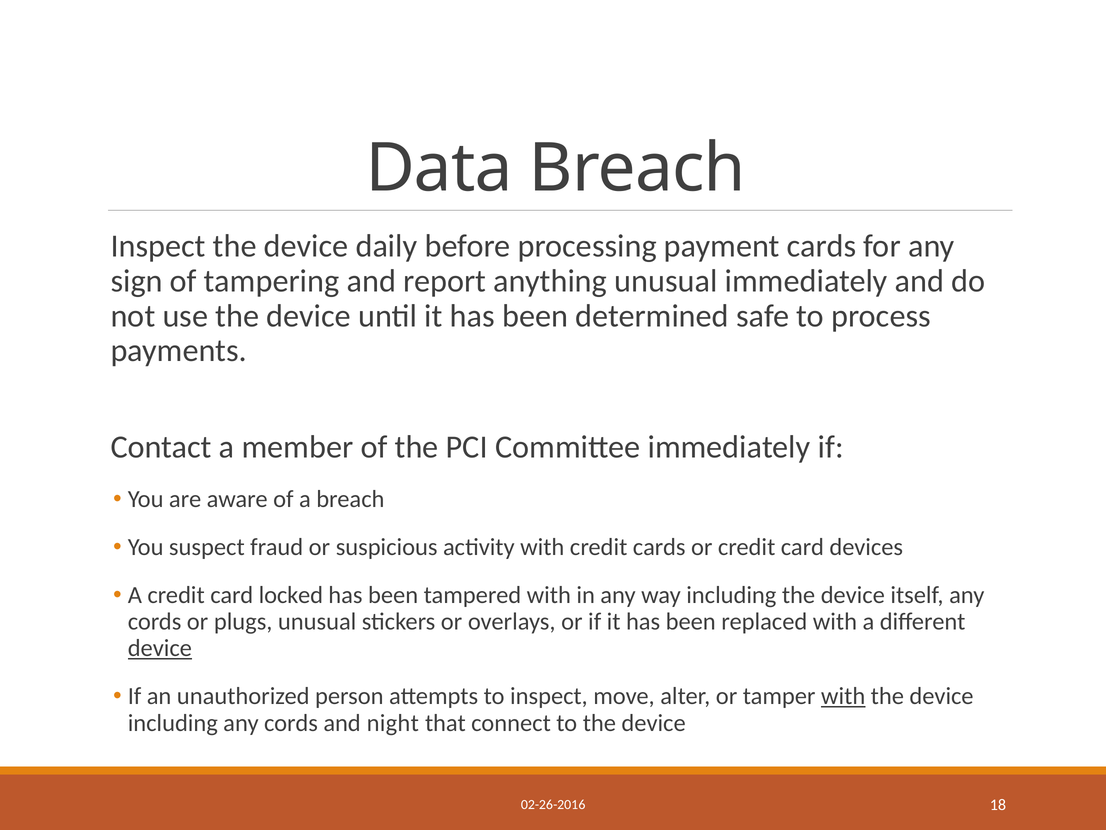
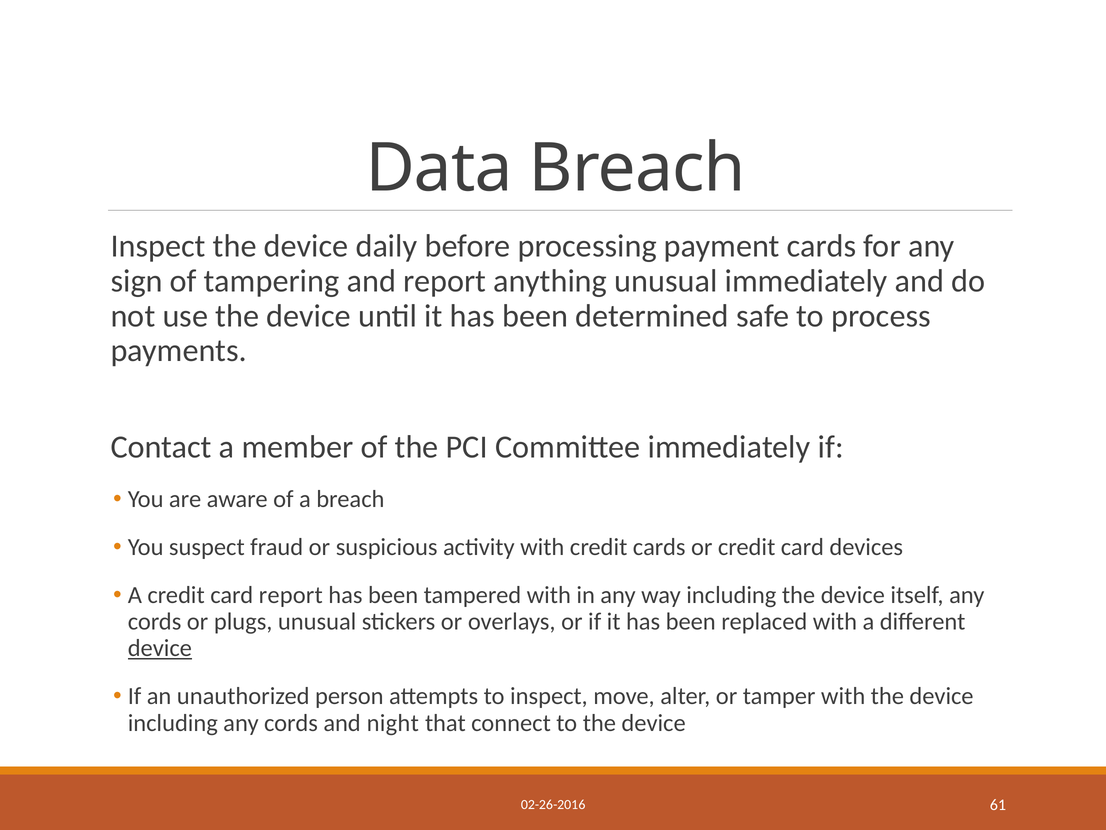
card locked: locked -> report (291, 595)
with underline: present -> none (843, 696)
18: 18 -> 61 (998, 804)
